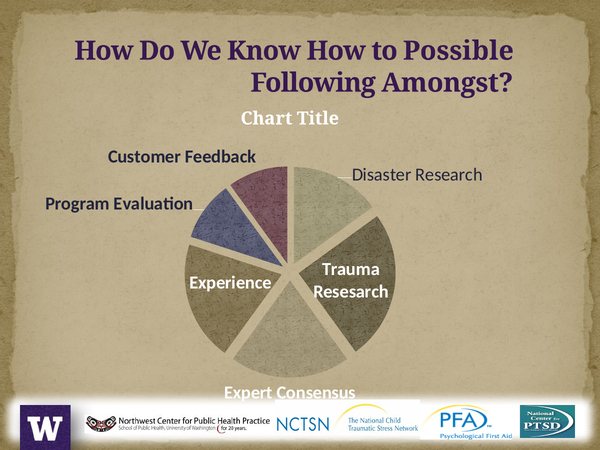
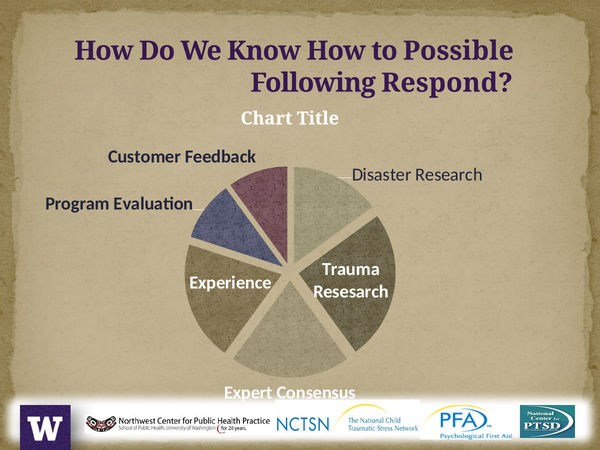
Amongst: Amongst -> Respond (447, 83)
